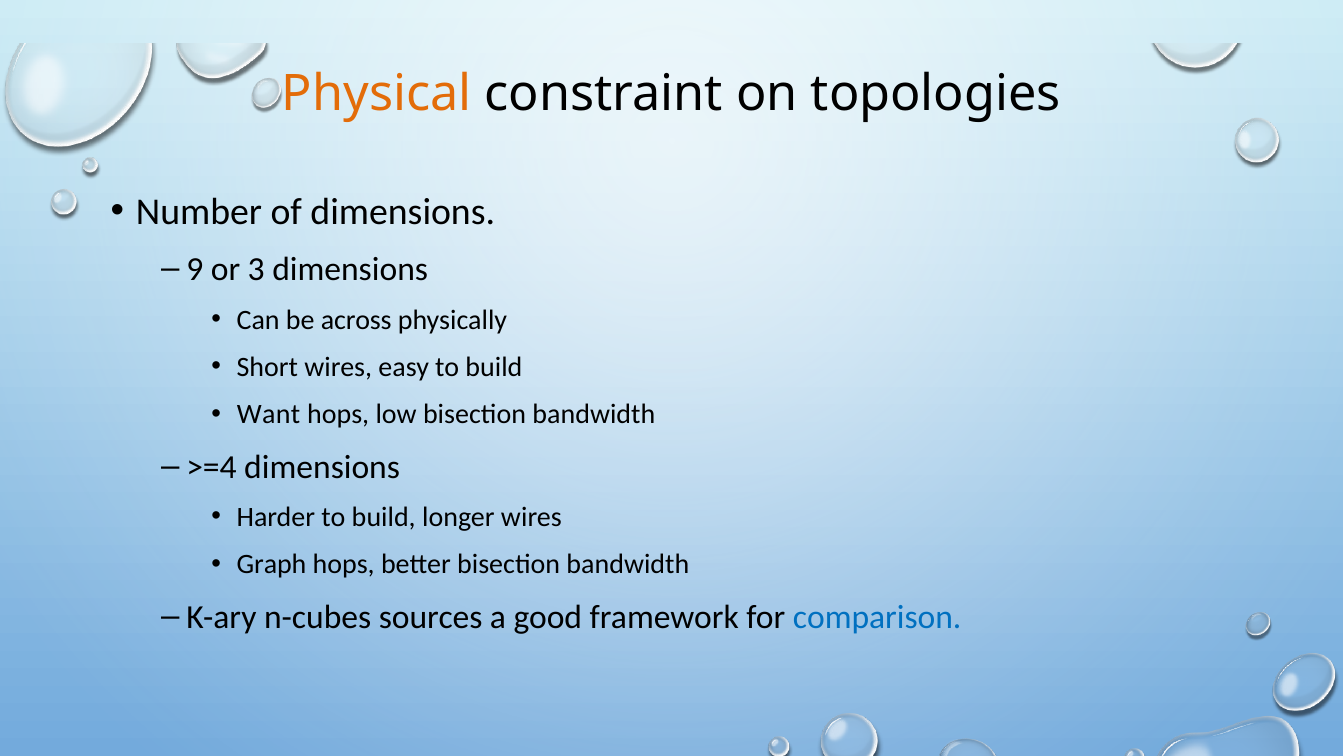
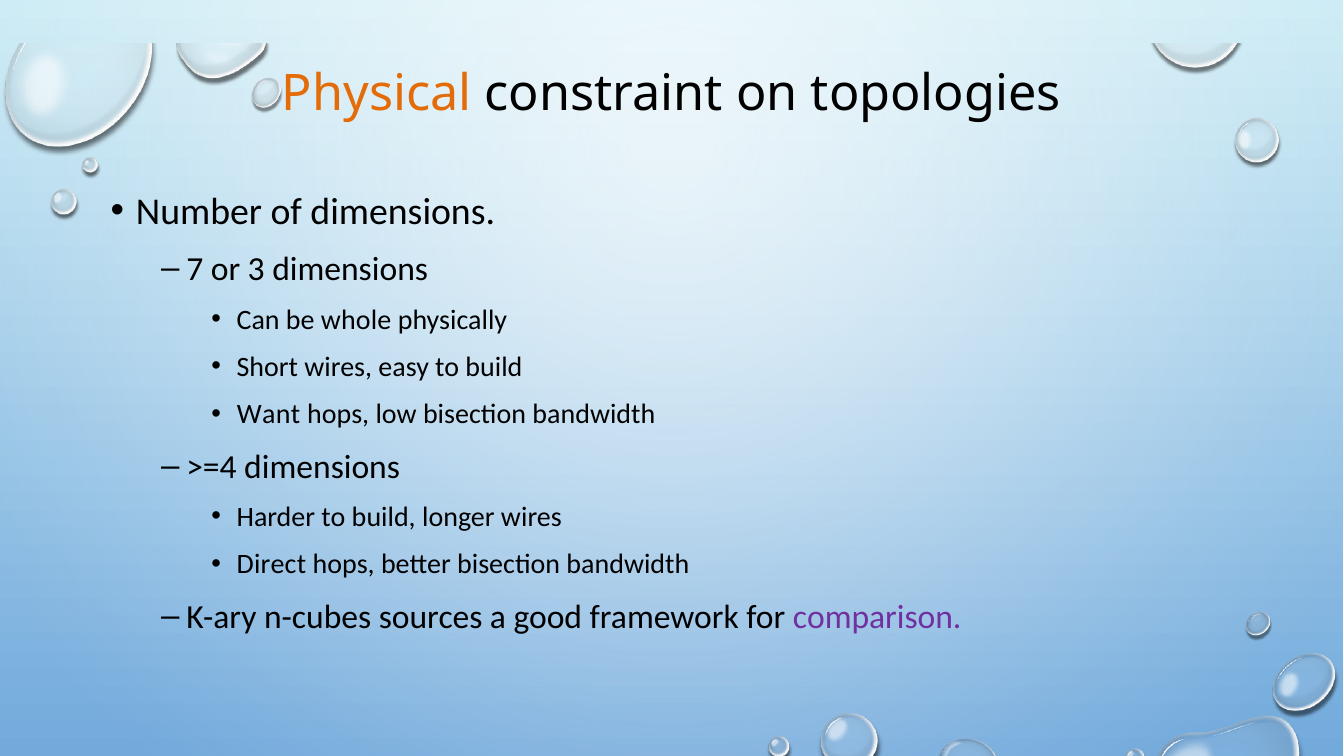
9: 9 -> 7 (195, 270)
across: across -> whole (356, 320)
Graph: Graph -> Direct (271, 564)
comparison colour: blue -> purple (877, 616)
